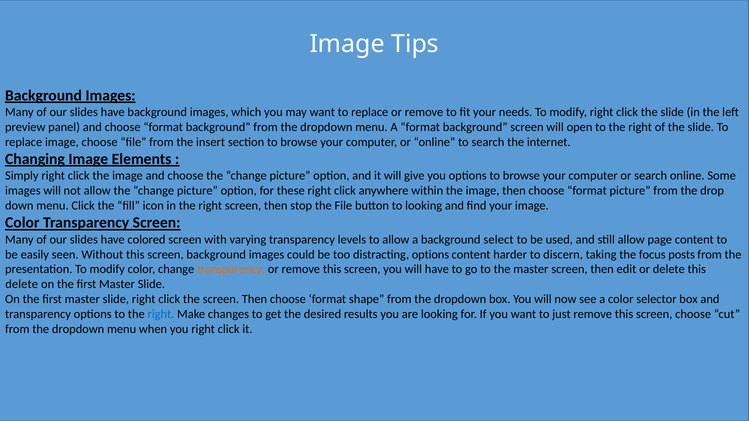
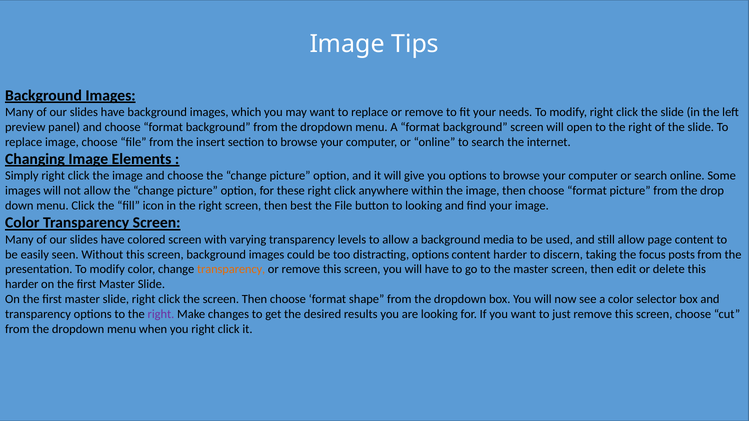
stop: stop -> best (301, 206)
select: select -> media (499, 240)
delete: delete -> harder (22, 285)
right colour: blue -> purple (161, 314)
